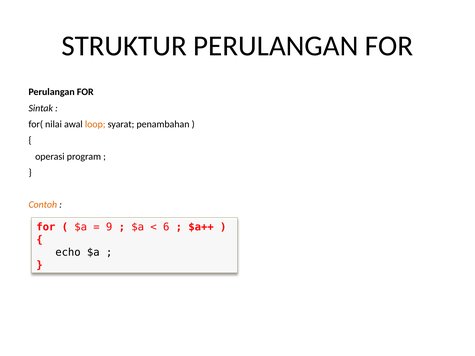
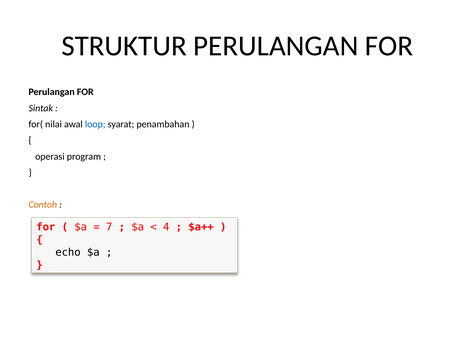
loop colour: orange -> blue (95, 124)
9: 9 -> 7 (109, 227)
6: 6 -> 4 (166, 227)
